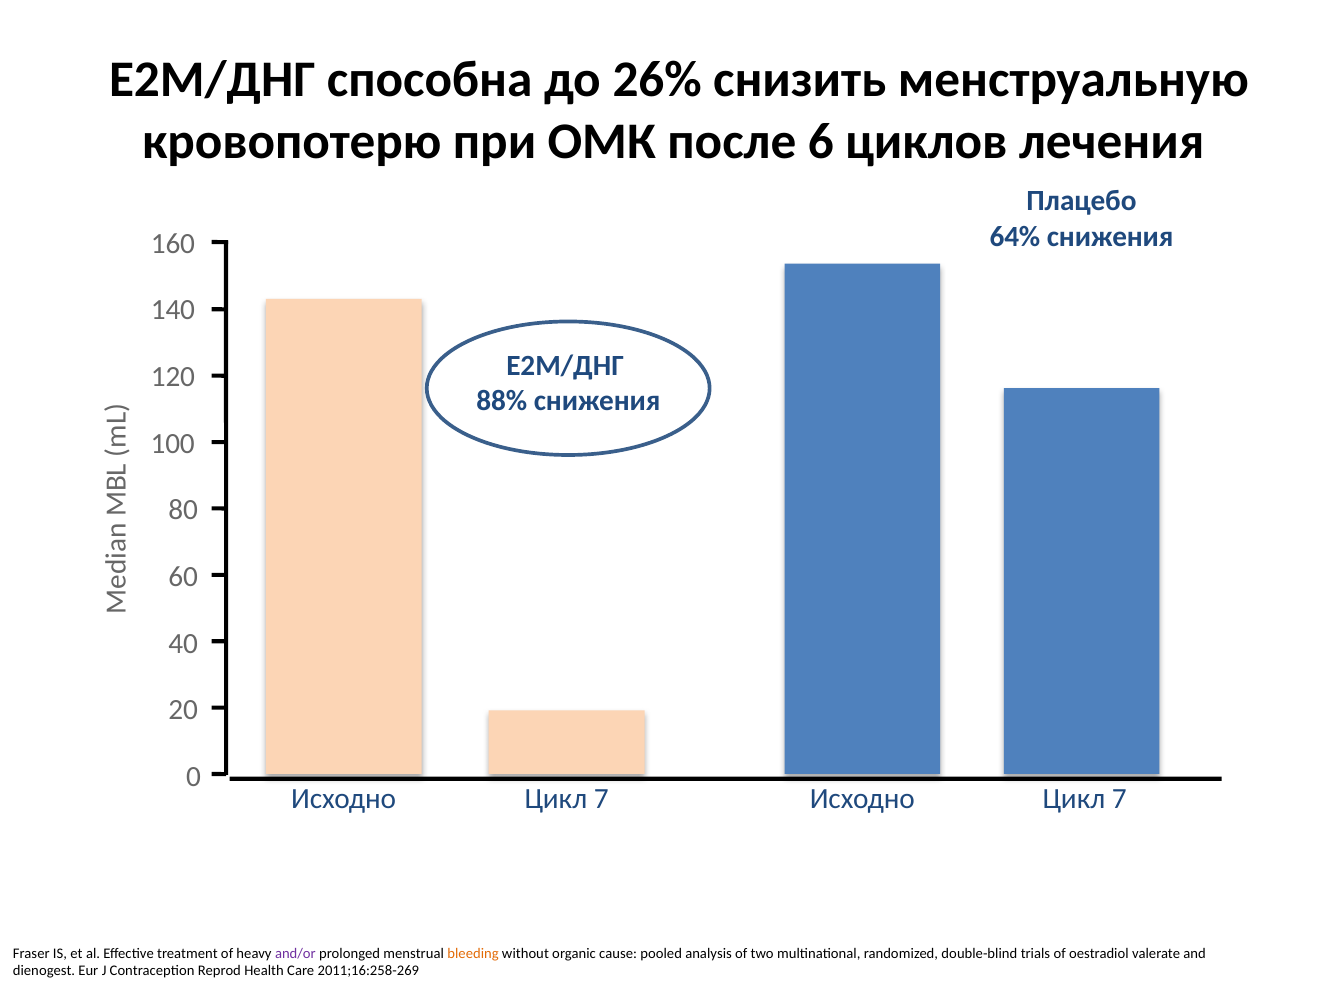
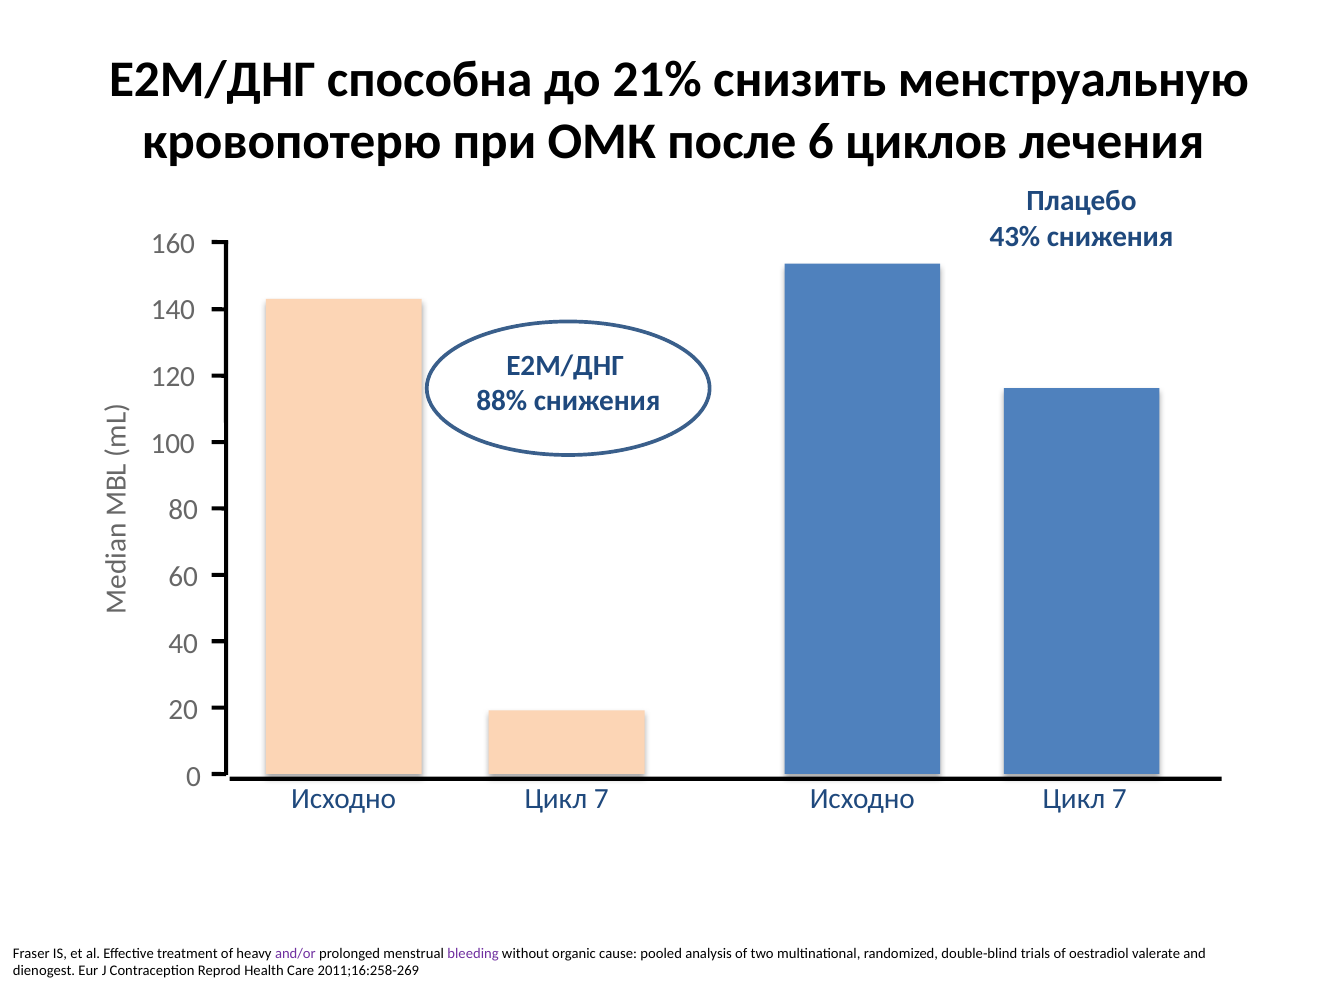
26%: 26% -> 21% (657, 80)
64%: 64% -> 43% (1015, 236)
bleeding colour: orange -> purple (473, 953)
